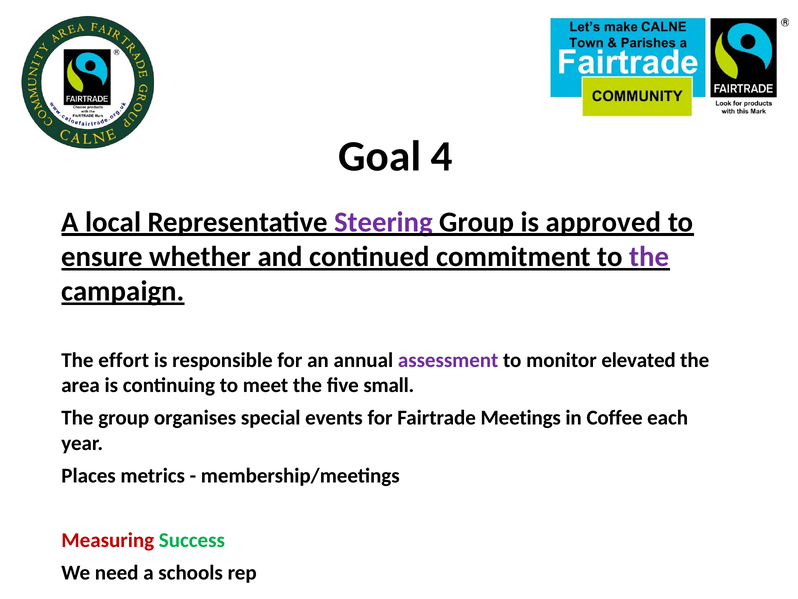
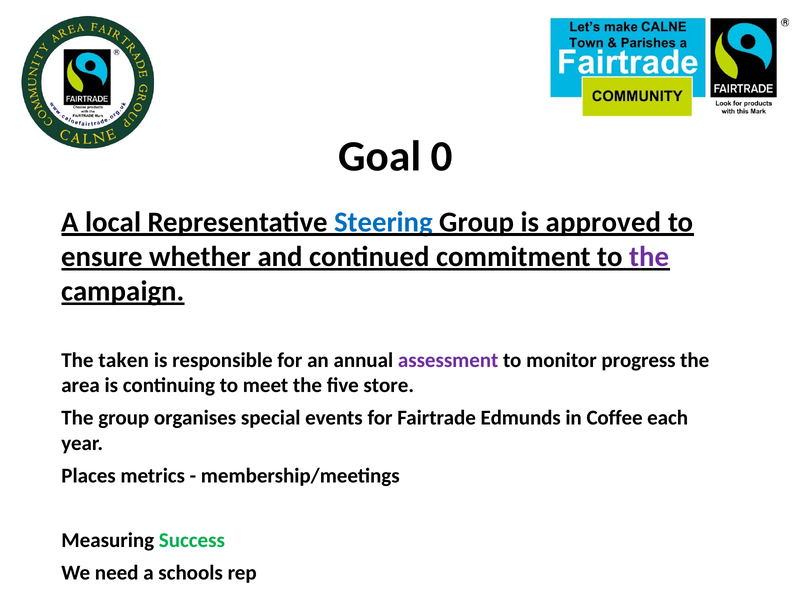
4: 4 -> 0 (442, 156)
Steering colour: purple -> blue (383, 222)
effort: effort -> taken (124, 360)
elevated: elevated -> progress (639, 360)
small: small -> store (389, 385)
Meetings: Meetings -> Edmunds (521, 418)
Measuring colour: red -> black (108, 540)
